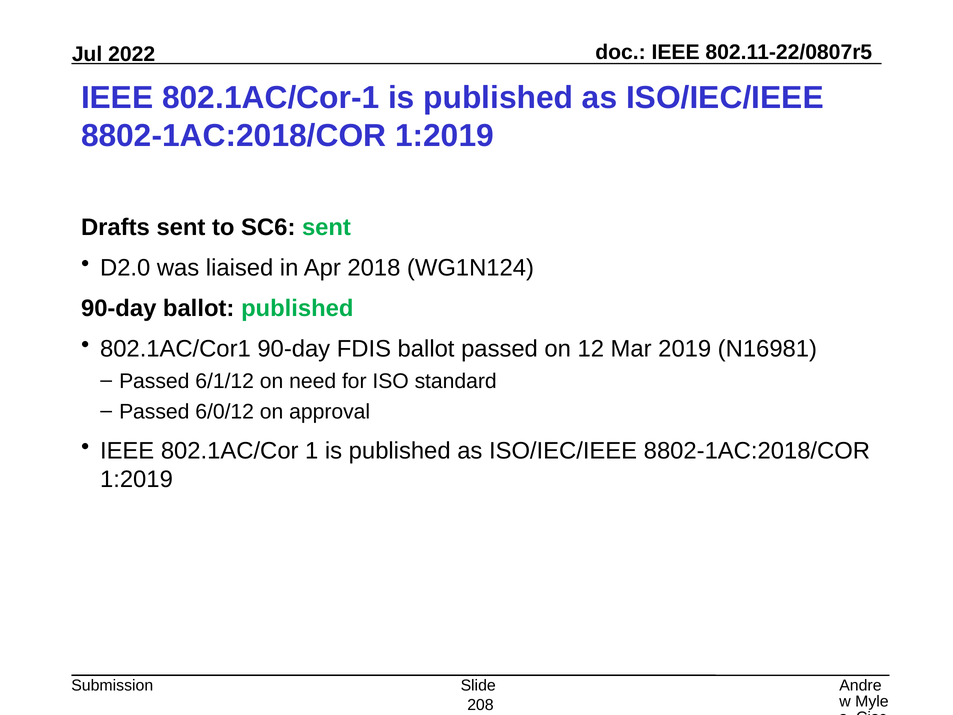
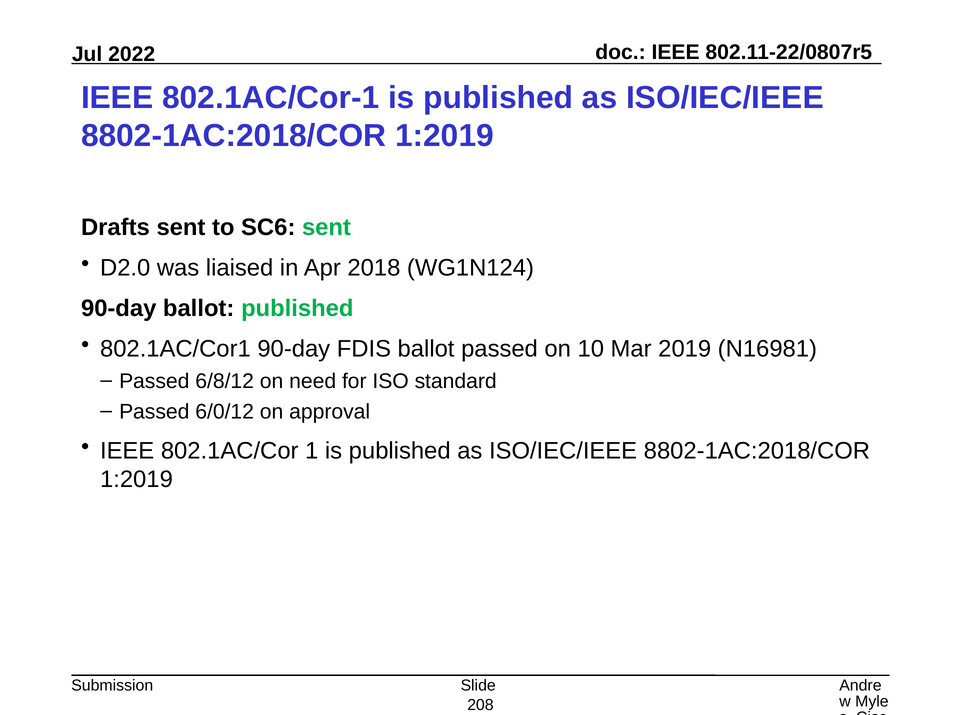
12: 12 -> 10 (591, 349)
6/1/12: 6/1/12 -> 6/8/12 (225, 381)
